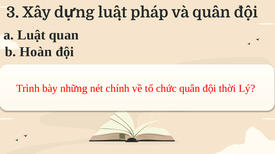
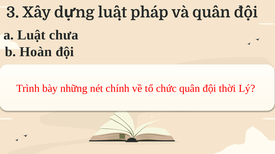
quan: quan -> chưa (64, 35)
